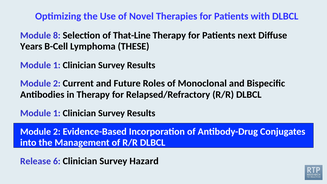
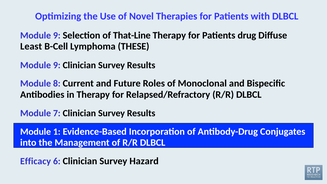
8: 8 -> 9 (57, 35)
next: next -> drug (247, 35)
Years: Years -> Least (31, 46)
1: 1 -> 9 (57, 65)
2: 2 -> 8 (57, 84)
1: 1 -> 7 (57, 113)
2: 2 -> 1 (57, 132)
Release: Release -> Efficacy (36, 161)
